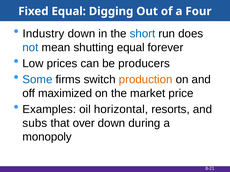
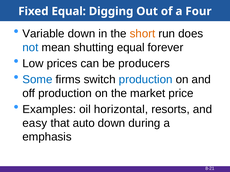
Industry: Industry -> Variable (43, 34)
short colour: blue -> orange (142, 34)
production colour: orange -> blue (146, 80)
off maximized: maximized -> production (65, 94)
subs: subs -> easy (35, 123)
over: over -> auto (84, 123)
monopoly: monopoly -> emphasis (47, 137)
